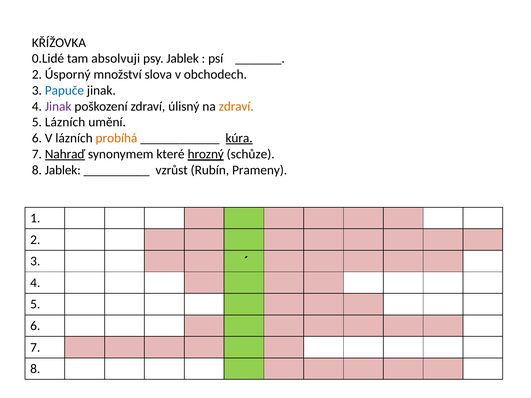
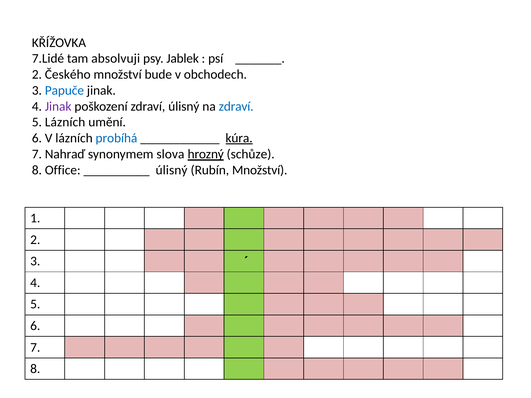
0.Lidé: 0.Lidé -> 7.Lidé (48, 59)
Úsporný: Úsporný -> Českého (68, 75)
slova: slova -> bude (158, 75)
zdraví colour: orange -> blue (236, 106)
probíhá colour: orange -> blue (116, 138)
Nahraď underline: present -> none (65, 154)
které: které -> slova (170, 154)
8 Jablek: Jablek -> Office (63, 170)
vzrůst: vzrůst -> úlisný (172, 170)
Rubín Prameny: Prameny -> Množství (260, 170)
